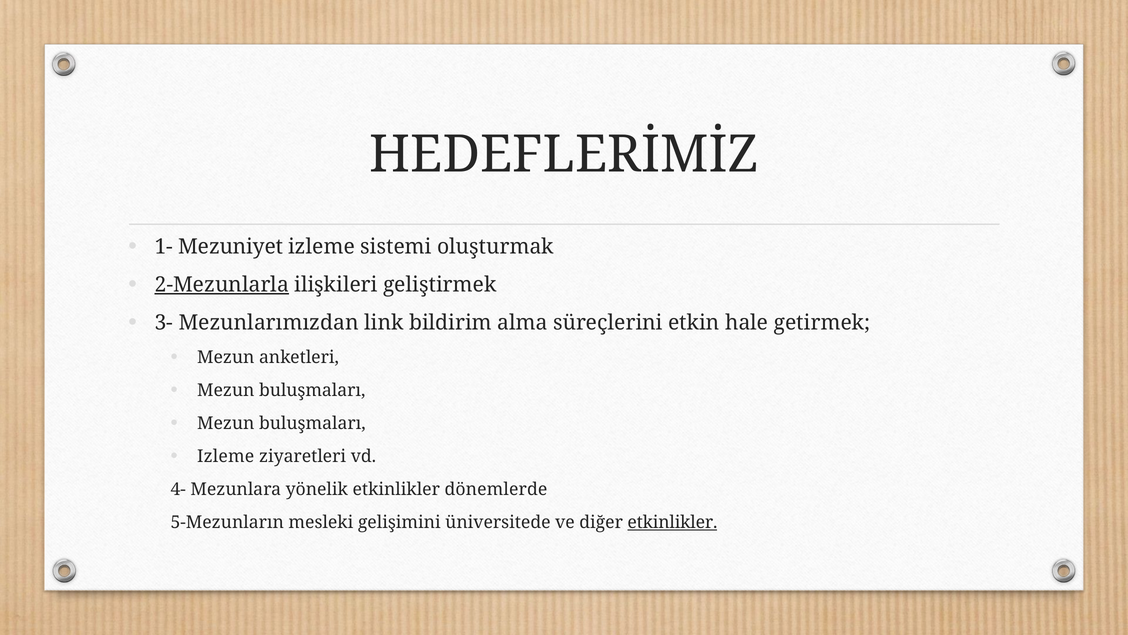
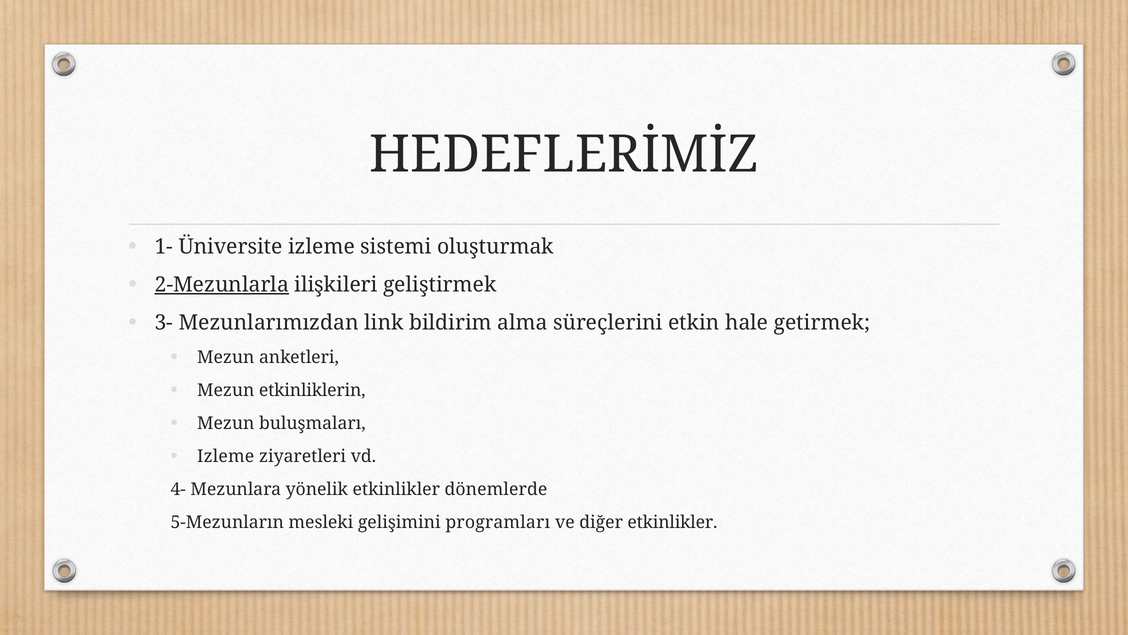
Mezuniyet: Mezuniyet -> Üniversite (231, 246)
buluşmaları: buluşmaları -> etkinliklerin (312, 390)
üniversitede: üniversitede -> programları (498, 522)
etkinlikler underline: present -> none (672, 522)
